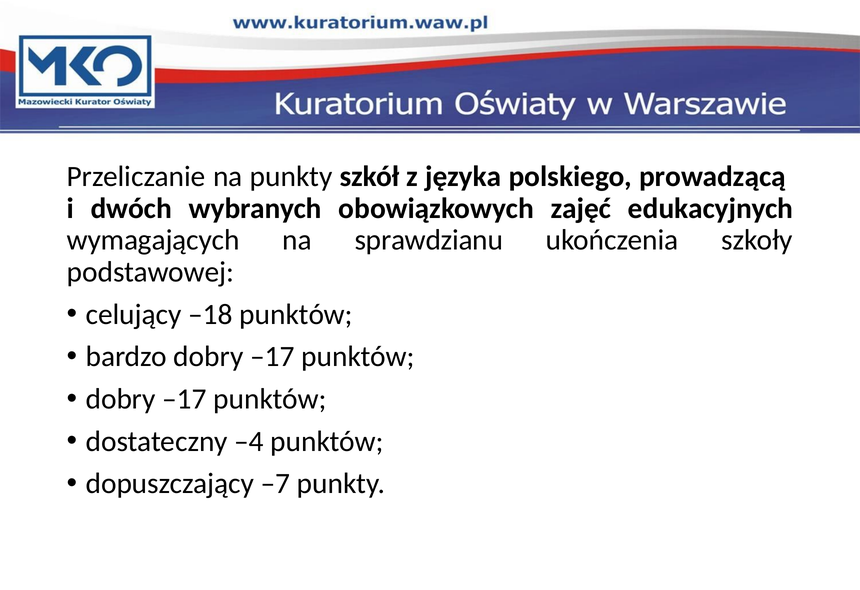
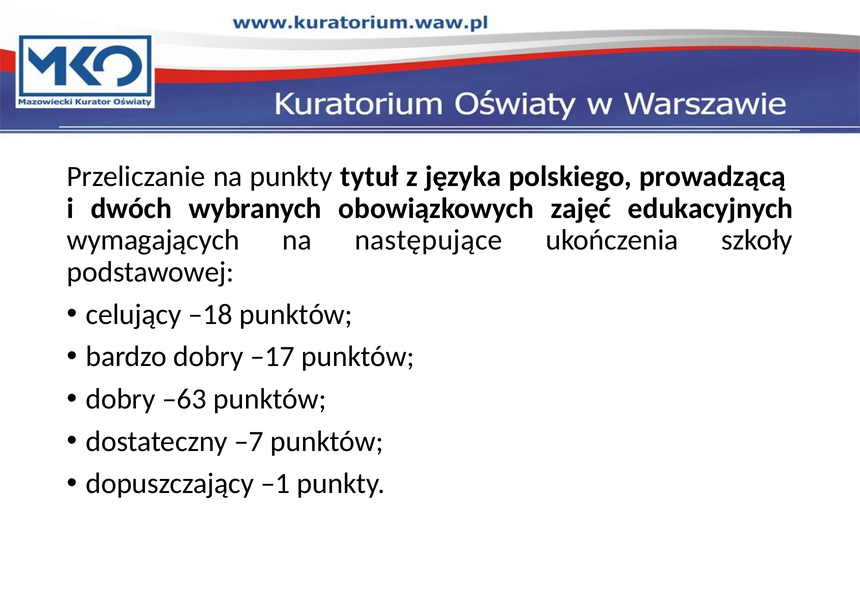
szkół: szkół -> tytuł (369, 177)
sprawdzianu: sprawdzianu -> następujące (429, 240)
–17: –17 -> –63 (185, 399)
–4: –4 -> –7 (249, 441)
–7: –7 -> –1 (276, 484)
